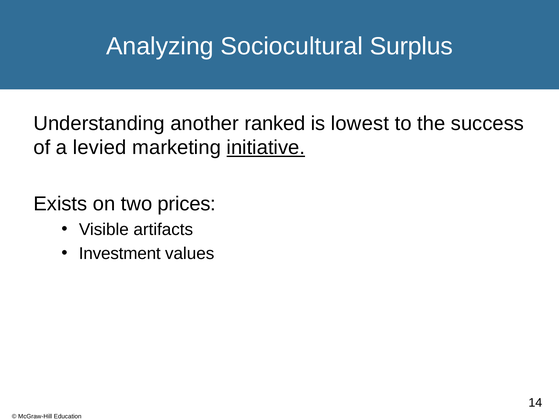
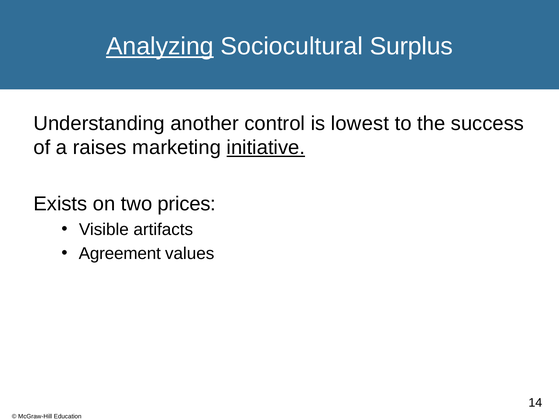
Analyzing underline: none -> present (160, 46)
ranked: ranked -> control (275, 123)
levied: levied -> raises (100, 148)
Investment: Investment -> Agreement (120, 254)
